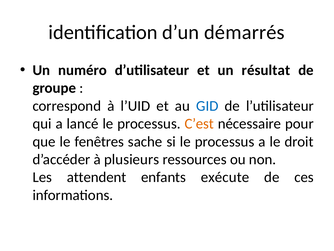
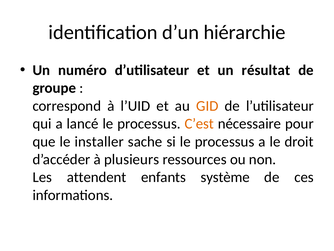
démarrés: démarrés -> hiérarchie (245, 32)
GID colour: blue -> orange (207, 106)
fenêtres: fenêtres -> installer (99, 141)
exécute: exécute -> système (225, 177)
